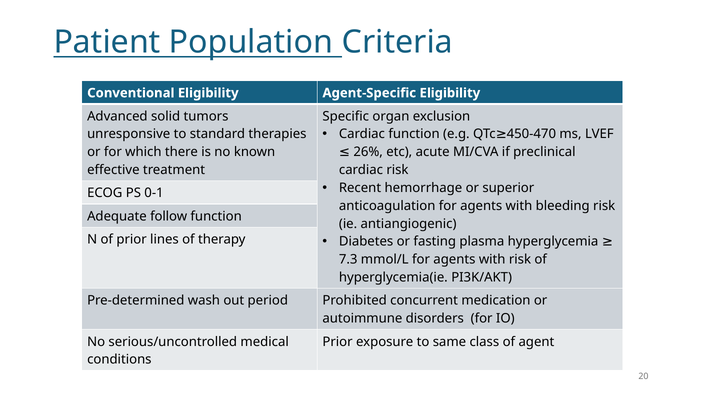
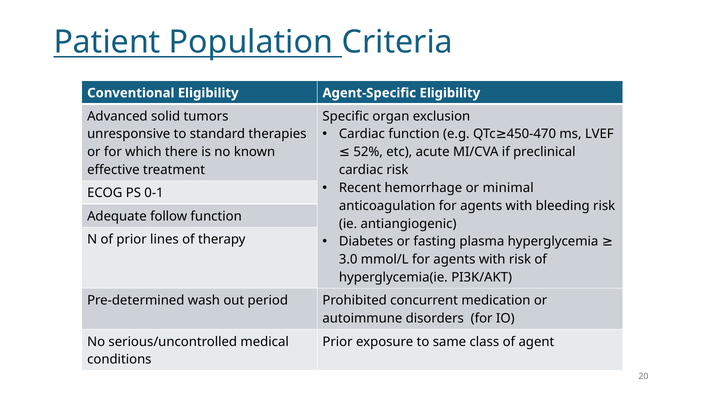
26%: 26% -> 52% (368, 152)
superior: superior -> minimal (508, 188)
7.3: 7.3 -> 3.0 (348, 259)
